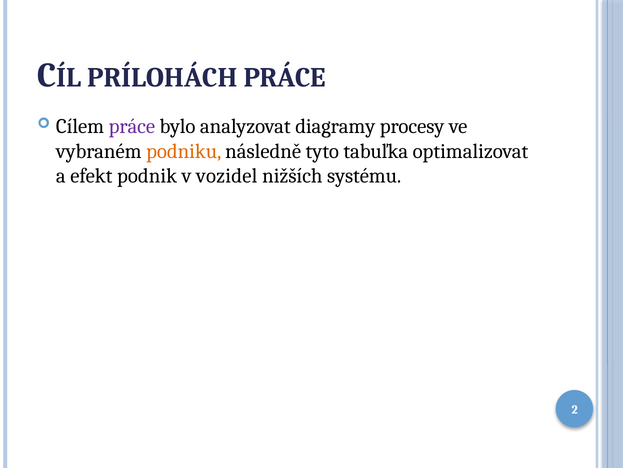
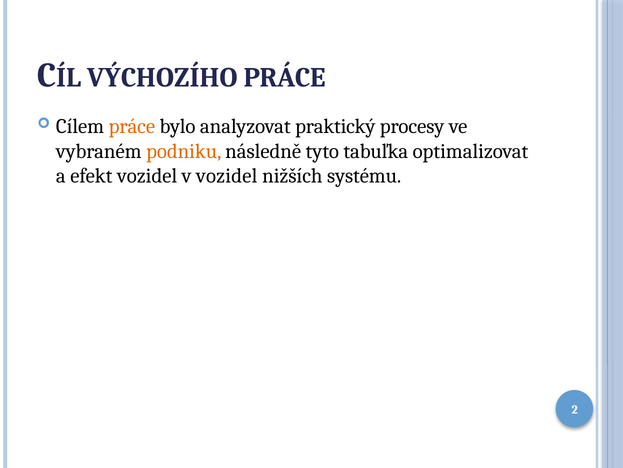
PRÍLOHÁCH: PRÍLOHÁCH -> VÝCHOZÍHO (162, 77)
práce colour: purple -> orange (132, 126)
diagramy: diagramy -> praktický (335, 126)
efekt podnik: podnik -> vozidel (147, 176)
